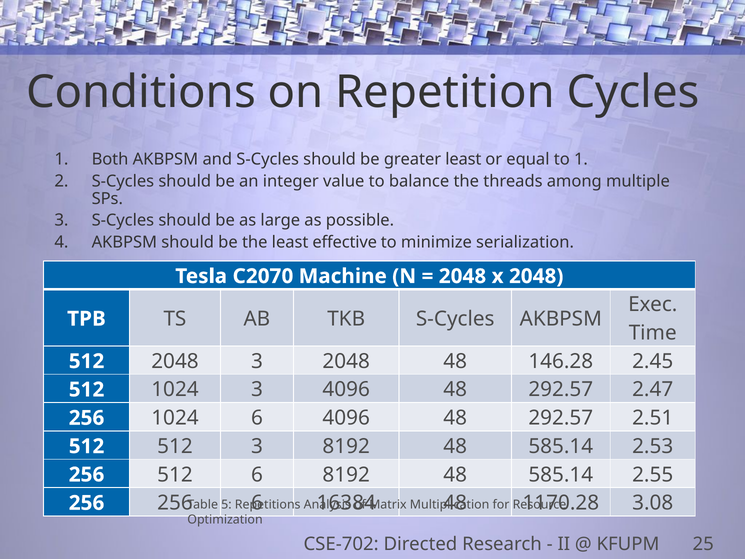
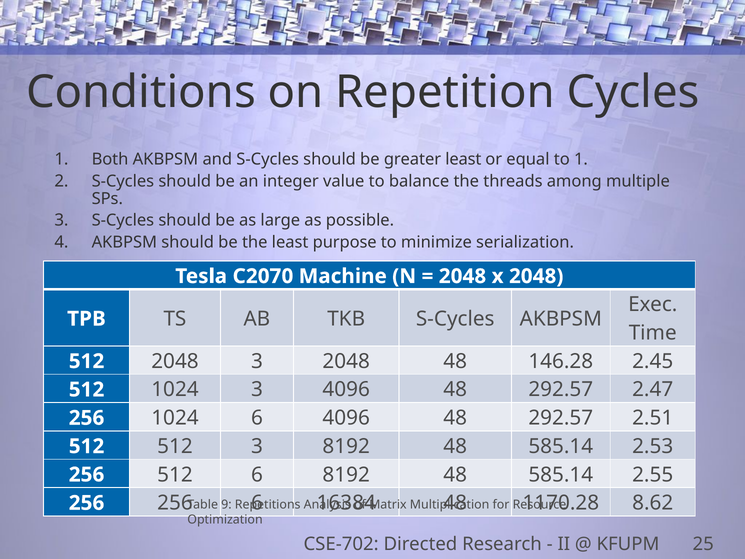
effective: effective -> purpose (345, 242)
3.08: 3.08 -> 8.62 (653, 503)
5: 5 -> 9 (226, 505)
